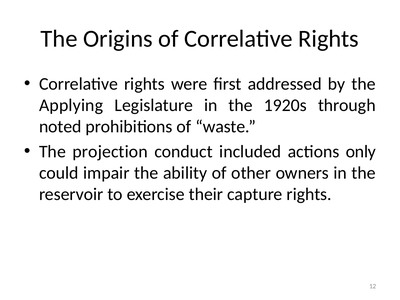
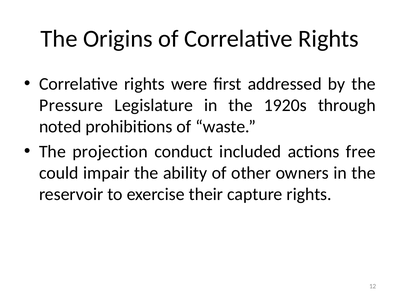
Applying: Applying -> Pressure (71, 105)
only: only -> free (361, 152)
